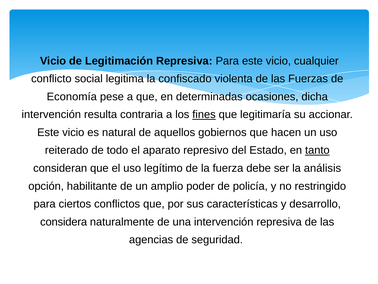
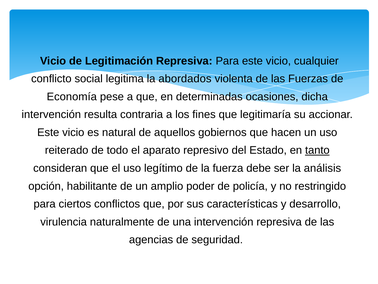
confiscado: confiscado -> abordados (185, 79)
fines underline: present -> none (204, 114)
considera: considera -> virulencia (64, 221)
